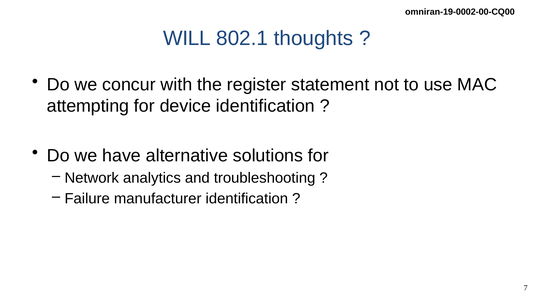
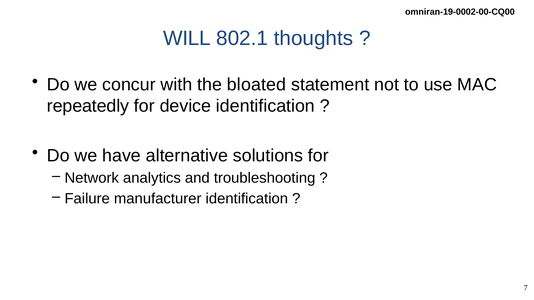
register: register -> bloated (256, 85)
attempting: attempting -> repeatedly (88, 106)
